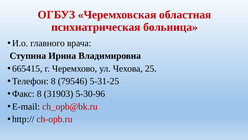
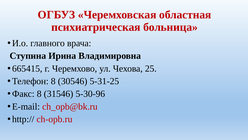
79546: 79546 -> 30546 (73, 81)
31903: 31903 -> 31546 (59, 94)
